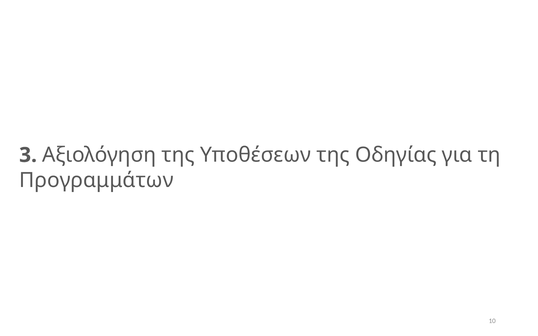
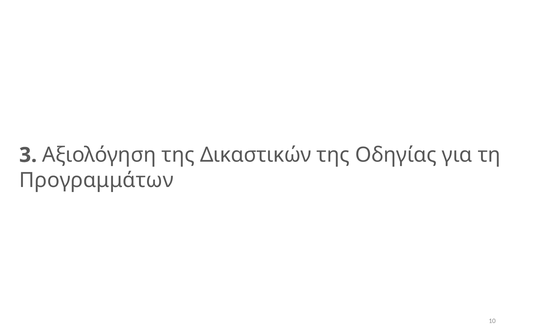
Υποθέσεων: Υποθέσεων -> Δικαστικών (256, 155)
